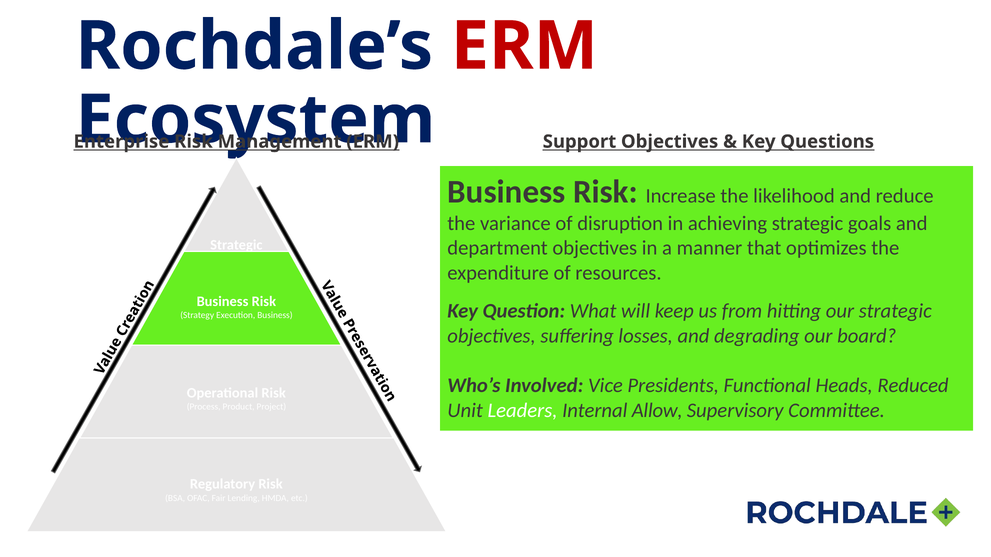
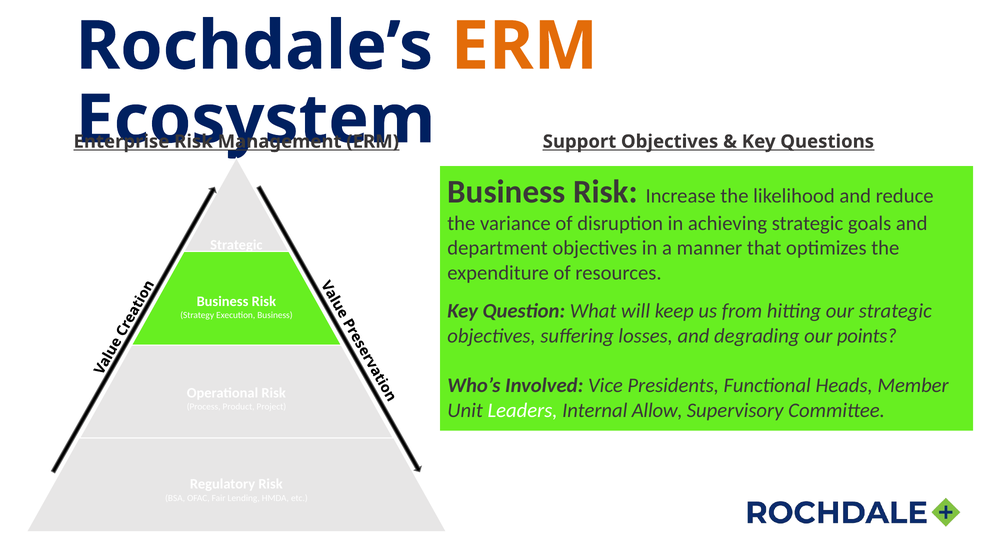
ERM colour: red -> orange (524, 46)
board: board -> points (867, 336)
Reduced: Reduced -> Member (913, 386)
